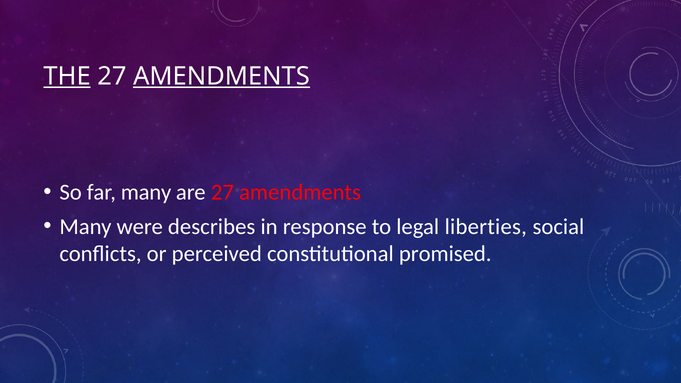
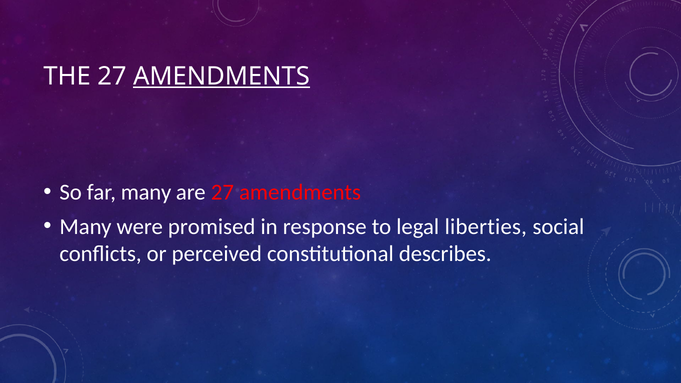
THE underline: present -> none (67, 76)
describes: describes -> promised (212, 227)
promised: promised -> describes (445, 254)
